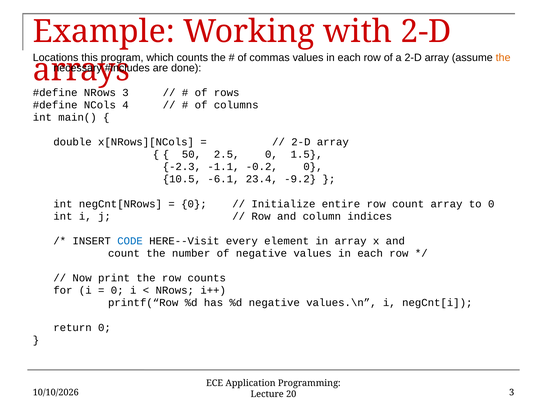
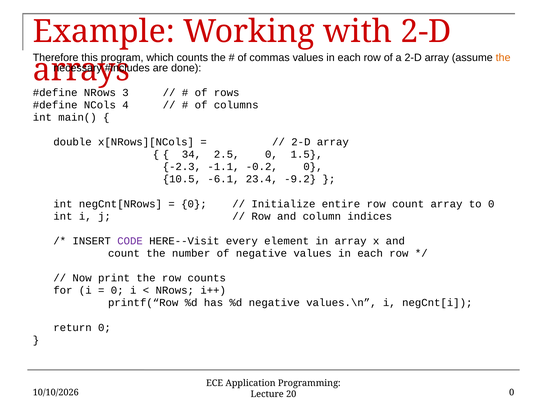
Locations: Locations -> Therefore (56, 58)
50: 50 -> 34 (191, 154)
CODE colour: blue -> purple (130, 241)
20 3: 3 -> 0 (512, 392)
